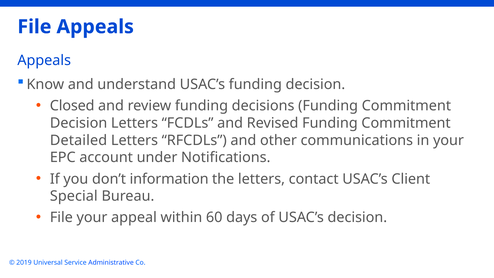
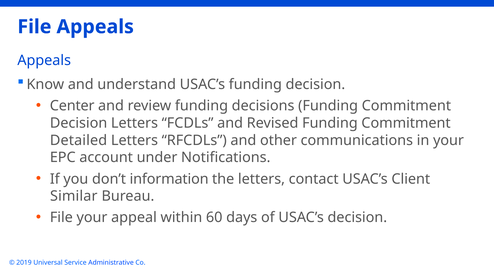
Closed: Closed -> Center (72, 106)
Special: Special -> Similar (74, 196)
